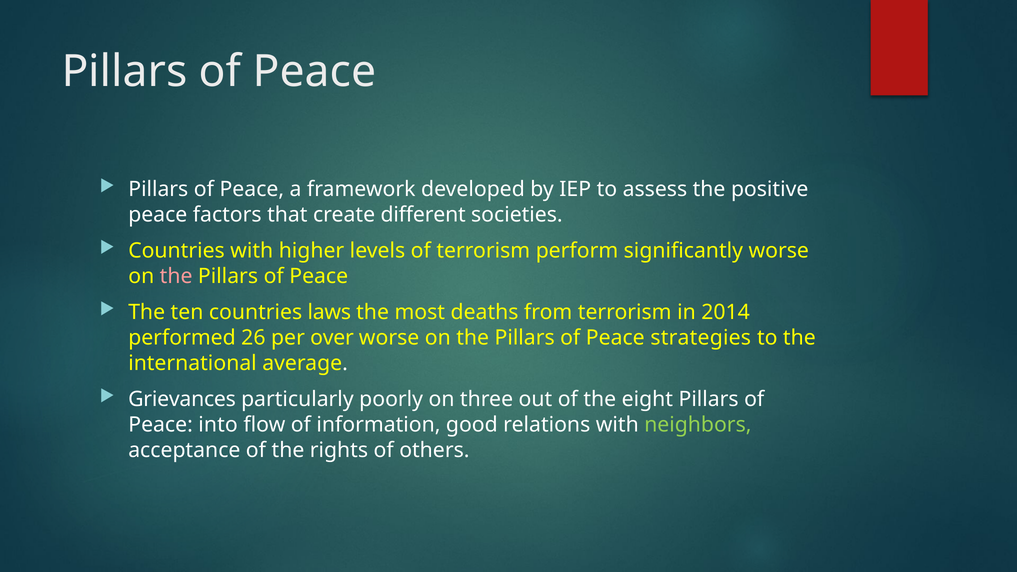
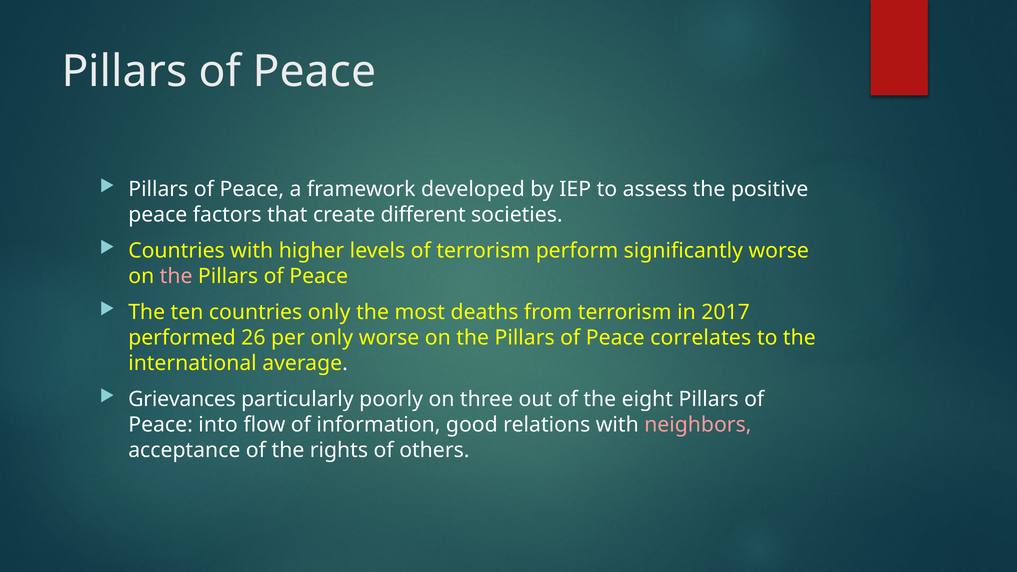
countries laws: laws -> only (329, 312)
2014: 2014 -> 2017 (726, 312)
per over: over -> only (332, 338)
strategies: strategies -> correlates (701, 338)
neighbors colour: light green -> pink (698, 425)
